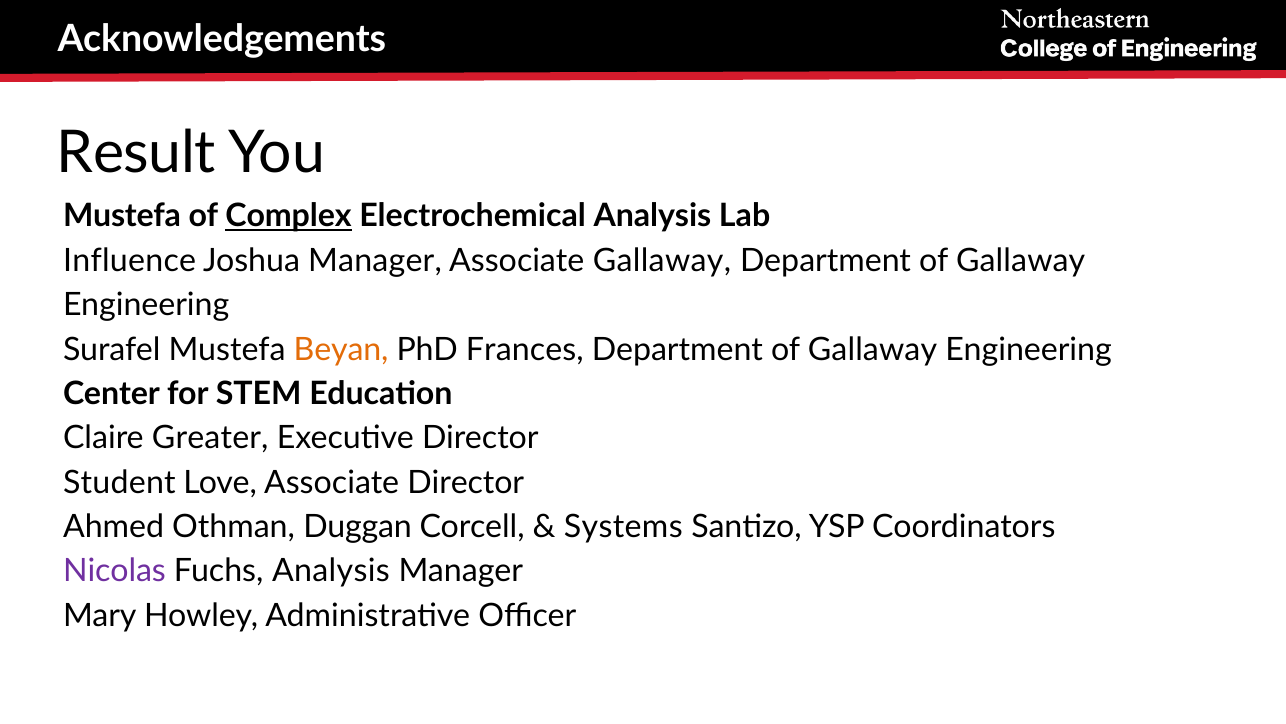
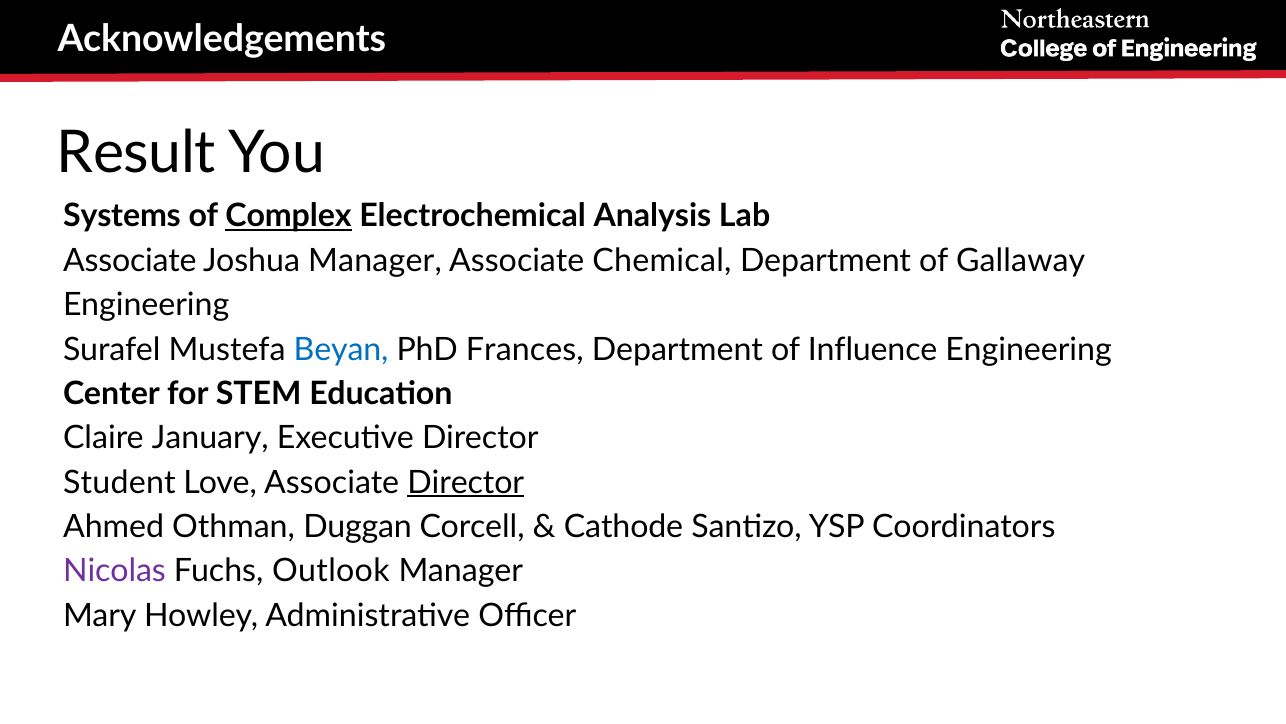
Mustefa: Mustefa -> Systems (122, 216)
Influence: Influence -> Associate (130, 260)
Associate Gallaway: Gallaway -> Chemical (662, 260)
Beyan colour: orange -> blue (341, 349)
Gallaway: Gallaway -> Influence (873, 349)
Greater: Greater -> January (210, 438)
Director underline: none -> present (466, 482)
Systems: Systems -> Cathode (624, 527)
Fuchs Analysis: Analysis -> Outlook (331, 571)
